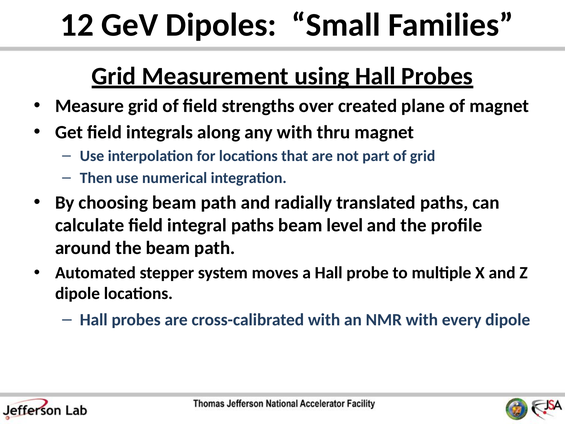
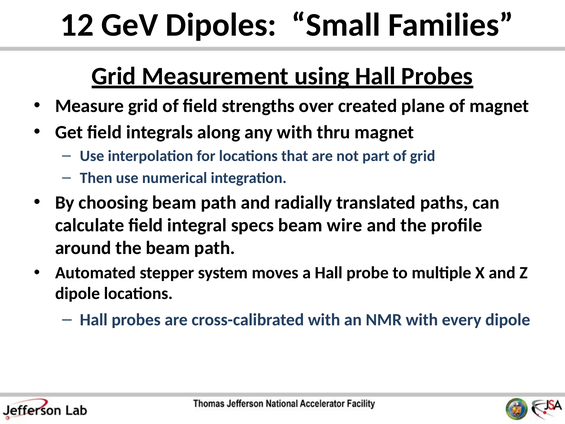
integral paths: paths -> specs (252, 225)
level: level -> wire (345, 225)
